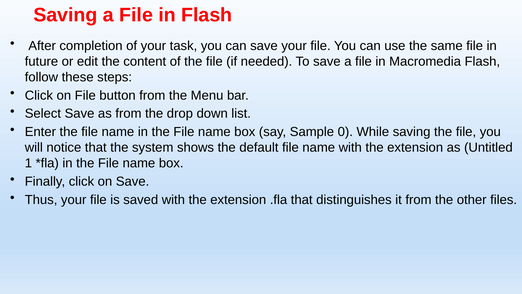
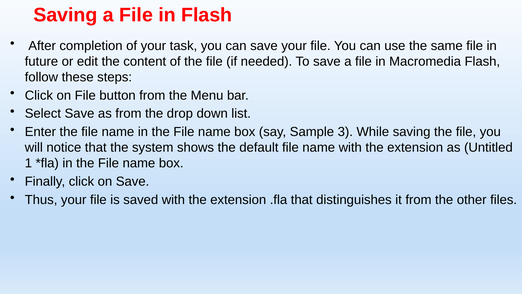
0: 0 -> 3 (345, 132)
